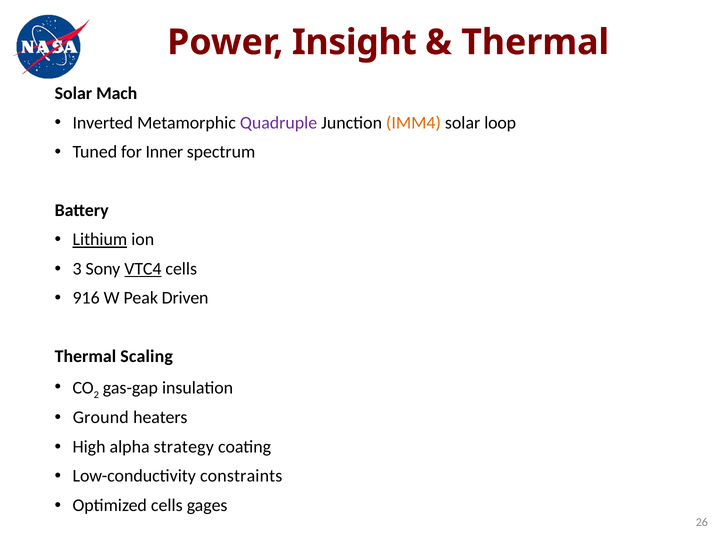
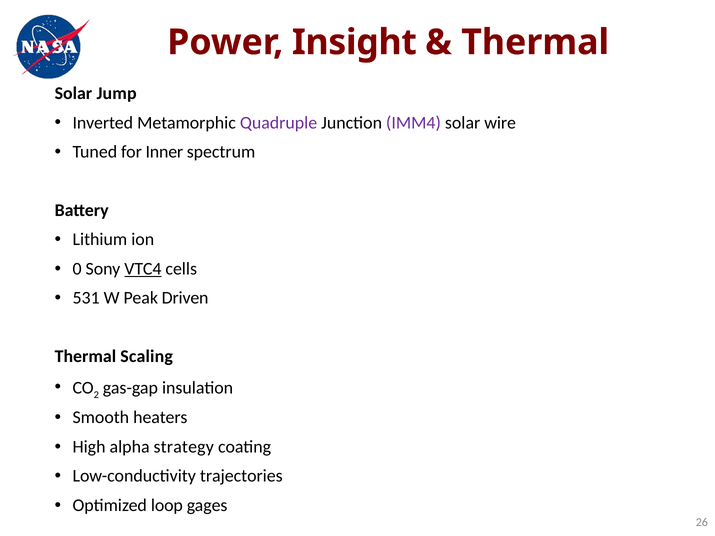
Mach: Mach -> Jump (117, 93)
IMM4 colour: orange -> purple (413, 123)
loop: loop -> wire (500, 123)
Lithium underline: present -> none (100, 240)
3: 3 -> 0 (77, 269)
916: 916 -> 531 (86, 298)
Ground: Ground -> Smooth (101, 418)
constraints: constraints -> trajectories (241, 476)
Optimized cells: cells -> loop (167, 506)
